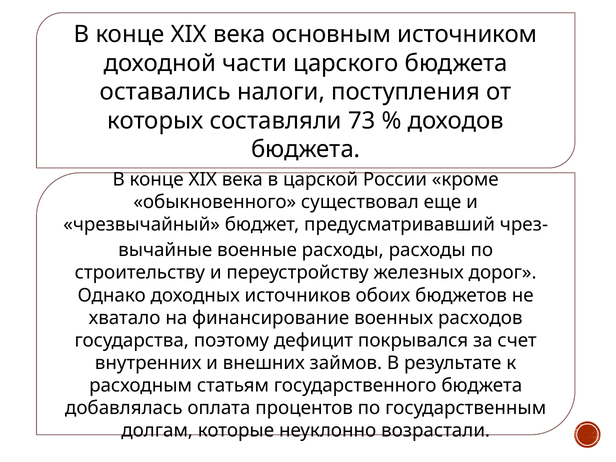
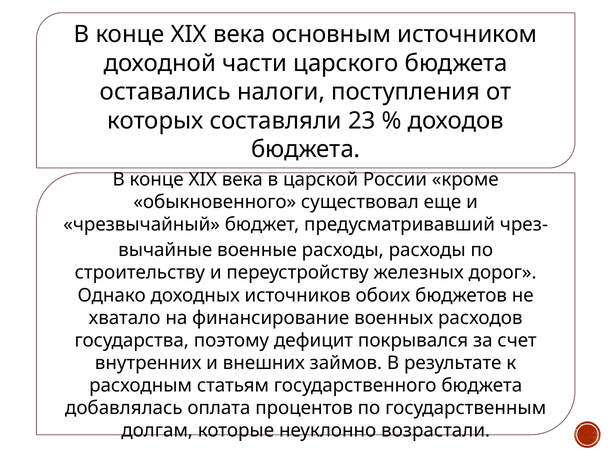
73: 73 -> 23 (362, 121)
